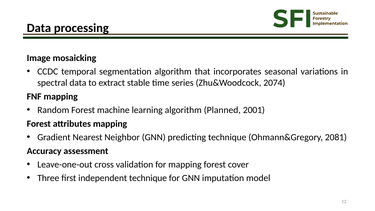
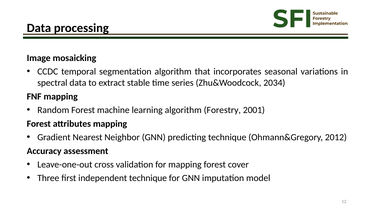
2074: 2074 -> 2034 (274, 83)
Planned: Planned -> Forestry (222, 110)
2081: 2081 -> 2012 (336, 137)
